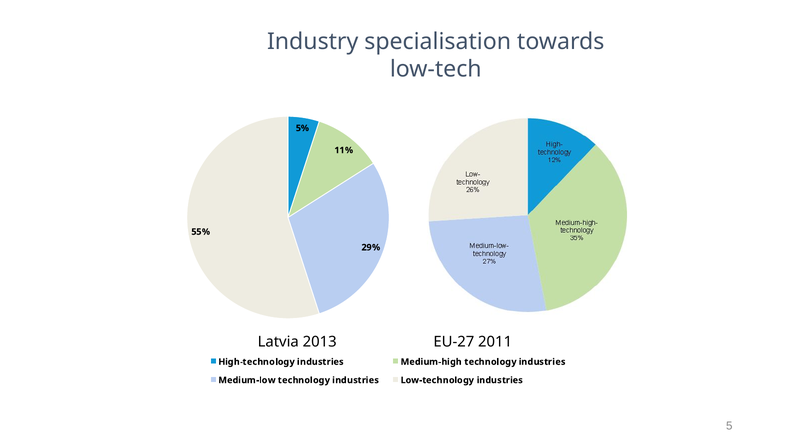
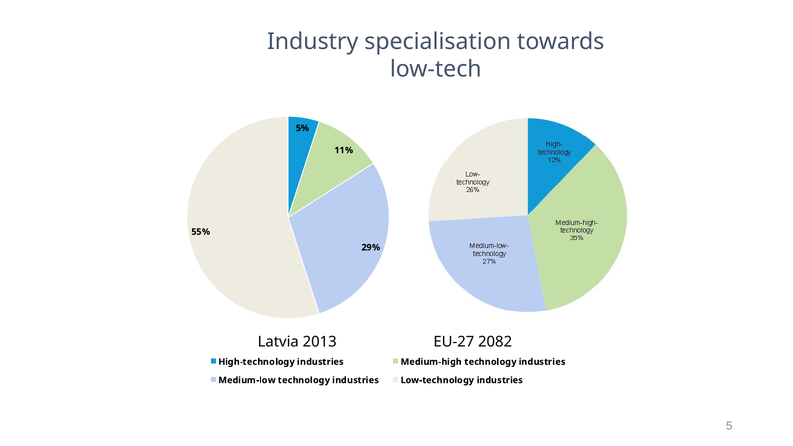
2011: 2011 -> 2082 (495, 342)
